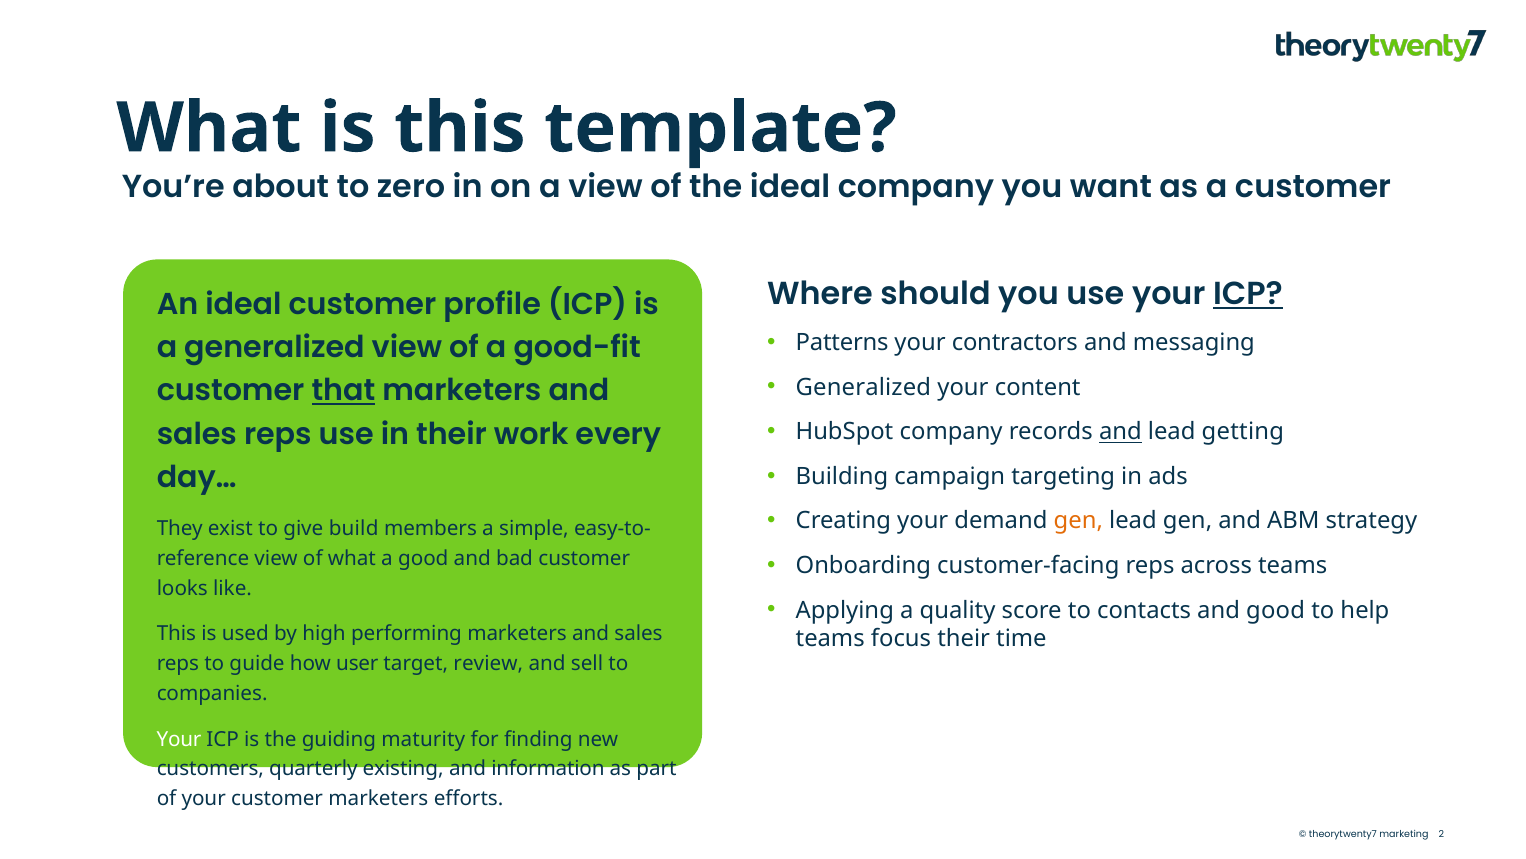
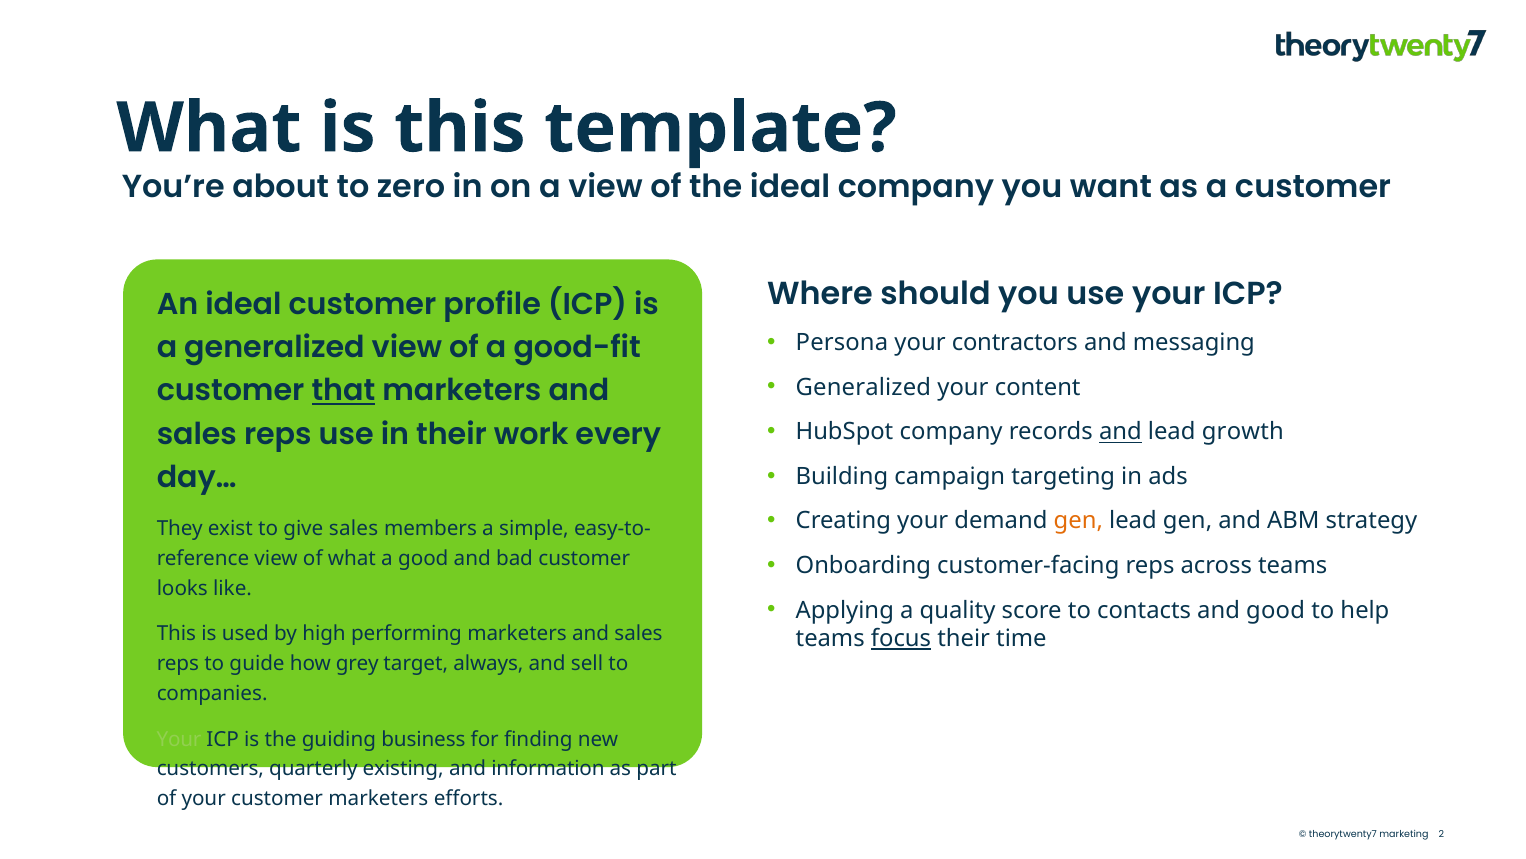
ICP underline: present -> none (1248, 294)
Patterns: Patterns -> Persona (842, 343)
getting: getting -> growth (1243, 432)
give build: build -> sales (354, 528)
focus underline: none -> present (901, 638)
user: user -> grey (357, 663)
review: review -> always (488, 663)
Your colour: white -> light green (179, 739)
maturity: maturity -> business (423, 739)
